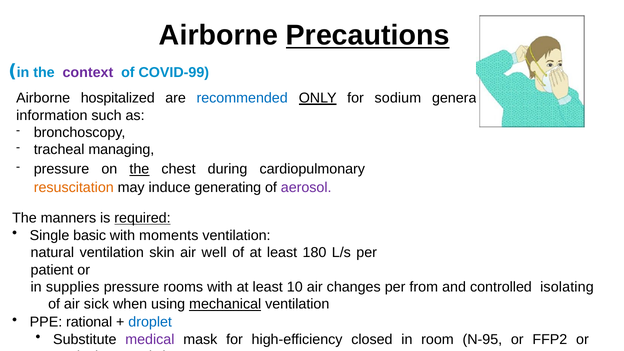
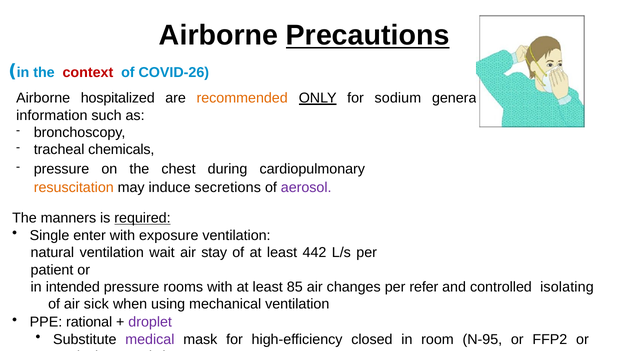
context colour: purple -> red (88, 73)
COVID-99: COVID-99 -> COVID-26 (174, 73)
recommended colour: blue -> orange (242, 98)
managing: managing -> chemicals (121, 150)
the underline: present -> none (139, 169)
induce generating: generating -> secretions (228, 187)
basic: basic -> enter (90, 235)
moments: moments -> exposure (169, 235)
skin: skin -> wait (162, 253)
well: well -> stay (214, 253)
180: 180 -> 442 (314, 253)
supplies: supplies -> intended (73, 287)
10: 10 -> 85 (295, 287)
from: from -> refer (424, 287)
mechanical underline: present -> none (225, 304)
droplet colour: blue -> purple (150, 322)
